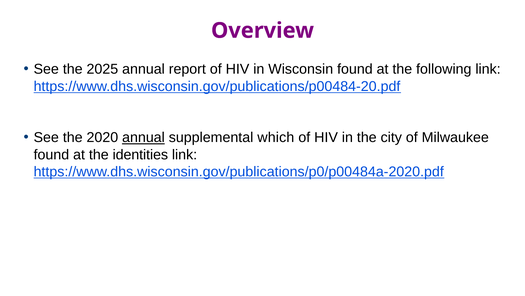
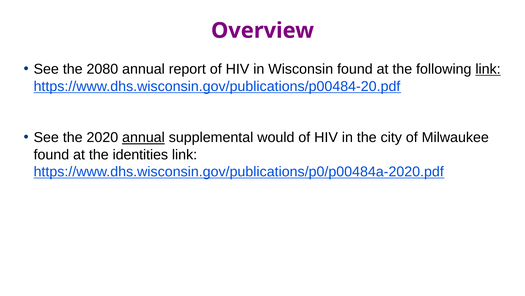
2025: 2025 -> 2080 (102, 69)
link underline: none -> present (488, 69)
which: which -> would (276, 137)
